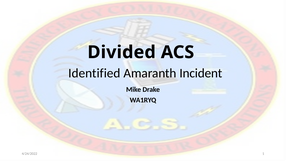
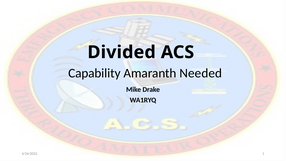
Identified: Identified -> Capability (94, 73)
Incident: Incident -> Needed (201, 73)
